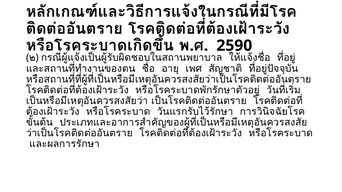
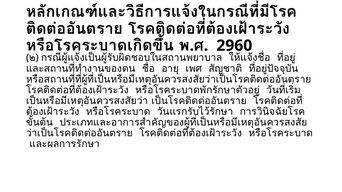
2590: 2590 -> 2960 (234, 46)
